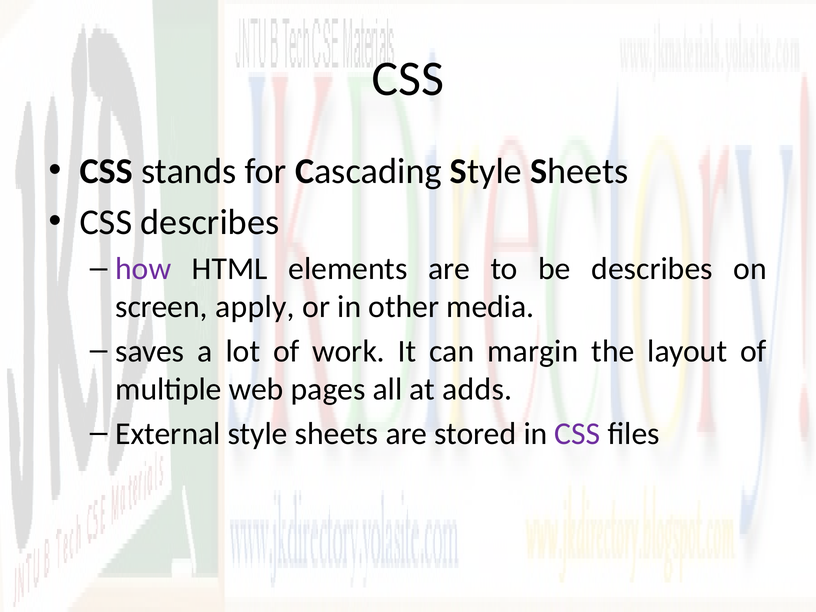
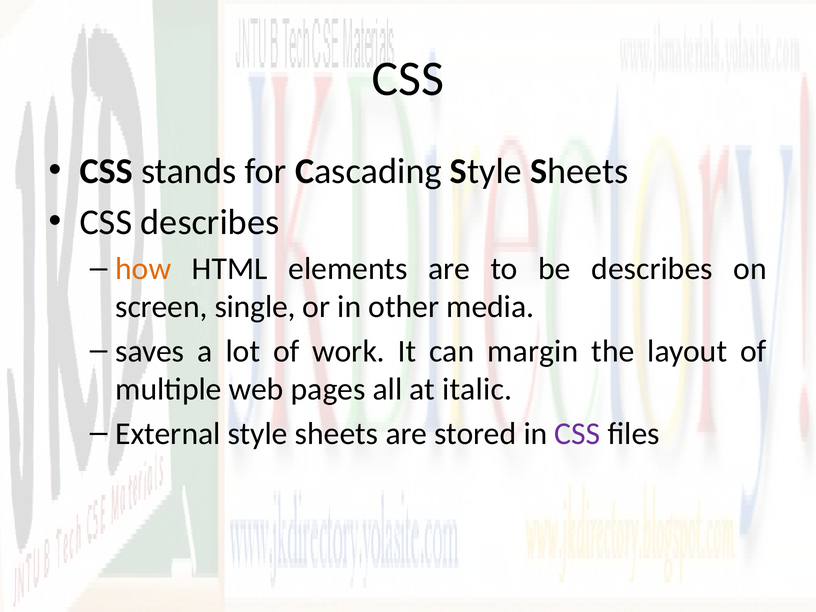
how colour: purple -> orange (143, 269)
apply: apply -> single (255, 307)
adds: adds -> italic (477, 389)
